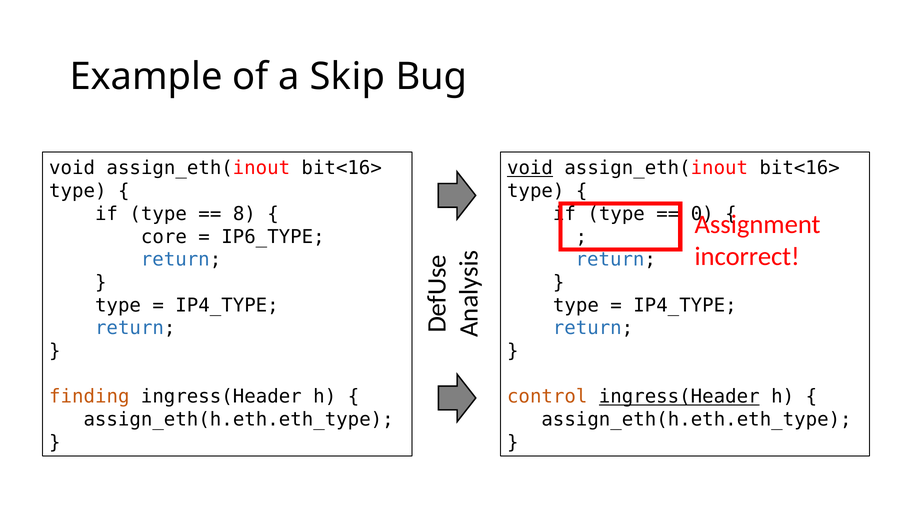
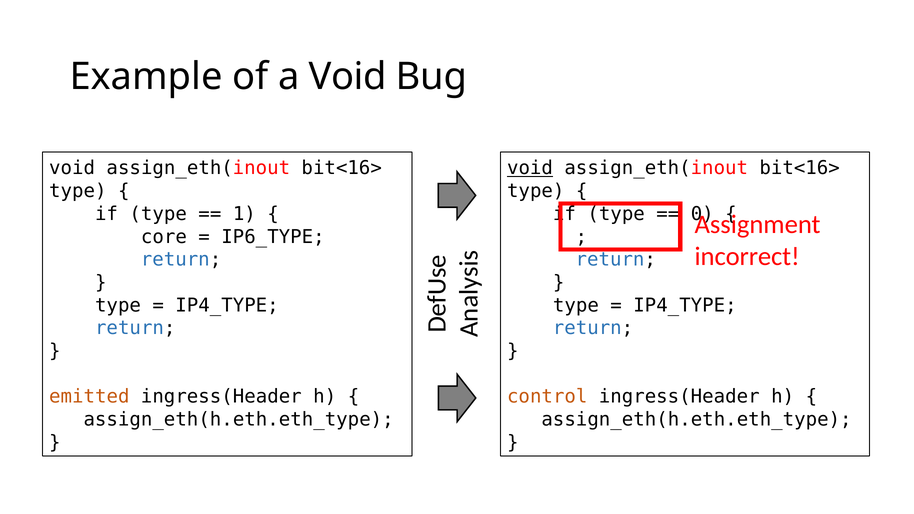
a Skip: Skip -> Void (348, 77)
8: 8 -> 1 (244, 214)
finding: finding -> emitted (89, 397)
ingress(Header underline: present -> none (679, 397)
